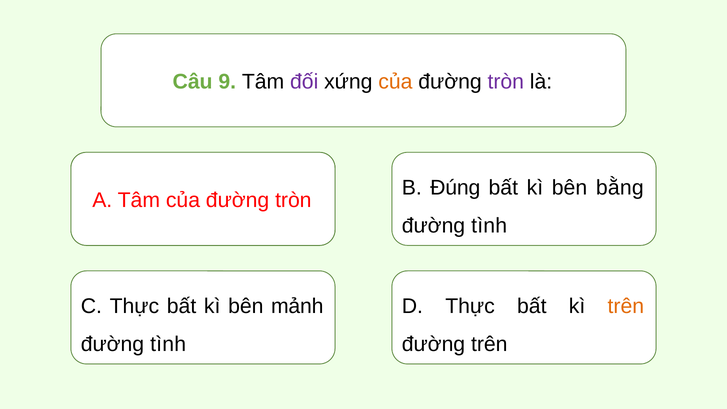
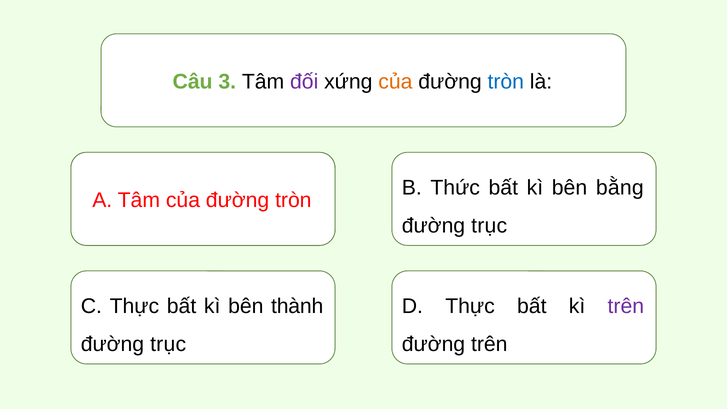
9: 9 -> 3 (227, 82)
tròn colour: purple -> blue (506, 82)
Đúng: Đúng -> Thức (455, 188)
tình: tình -> trục (489, 226)
mảnh: mảnh -> thành (297, 306)
trên colour: orange -> purple (626, 306)
tình: tình -> trục (168, 344)
